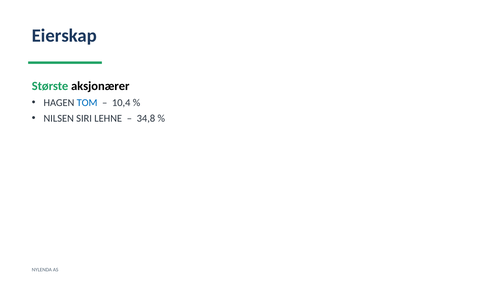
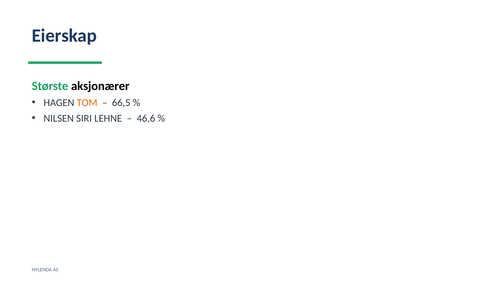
TOM colour: blue -> orange (87, 103)
10,4: 10,4 -> 66,5 (121, 103)
34,8: 34,8 -> 46,6 (146, 118)
